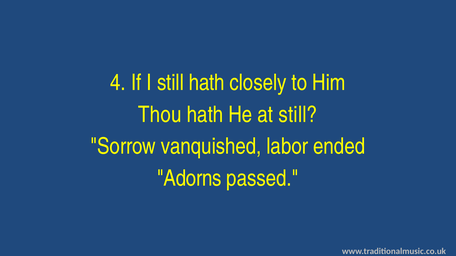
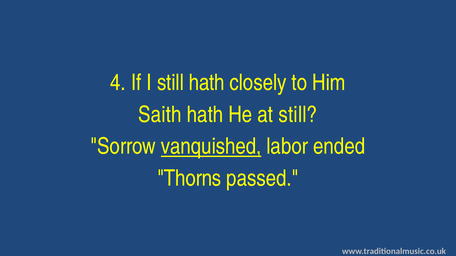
Thou: Thou -> Saith (160, 115)
vanquished underline: none -> present (211, 147)
Adorns: Adorns -> Thorns (189, 179)
